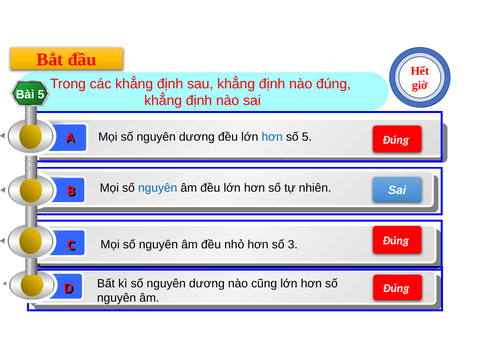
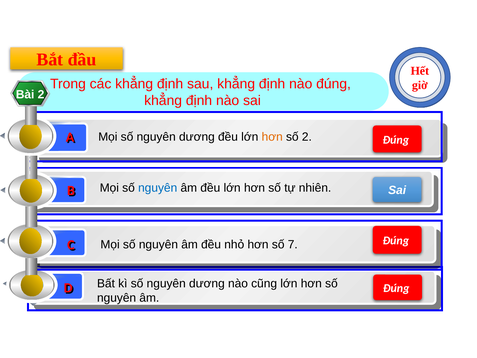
Bài 5: 5 -> 2 (41, 95)
hơn colour: blue -> orange (272, 137)
số 5: 5 -> 2 (307, 137)
3: 3 -> 7 (293, 244)
